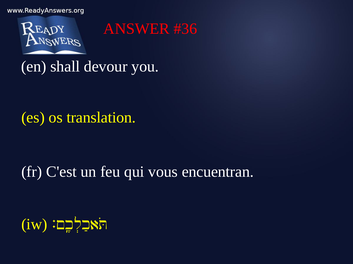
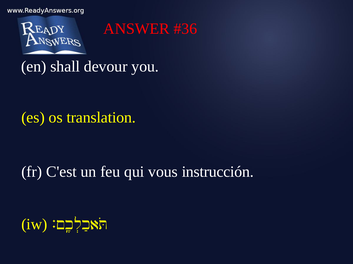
encuentran: encuentran -> instrucción (218, 172)
